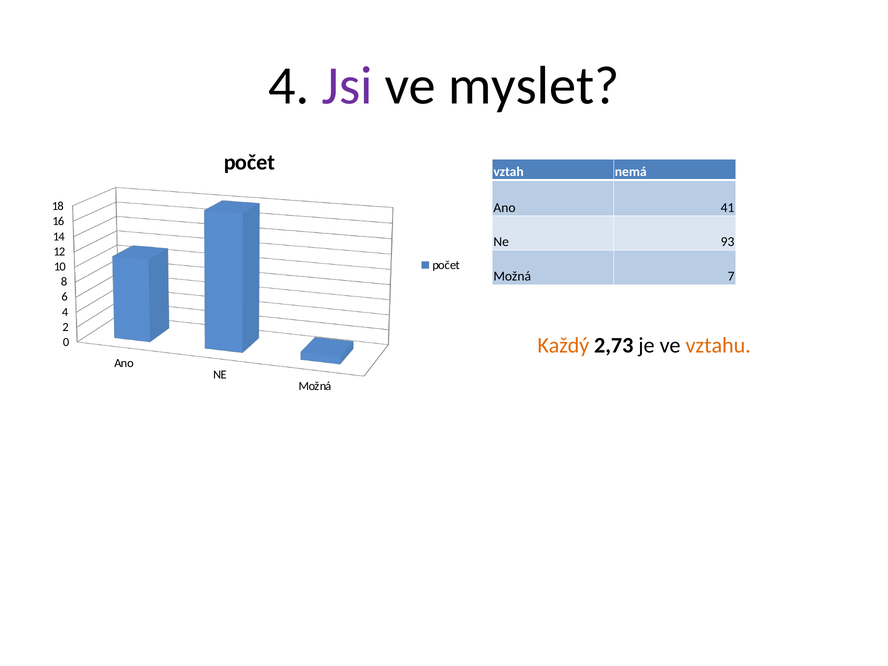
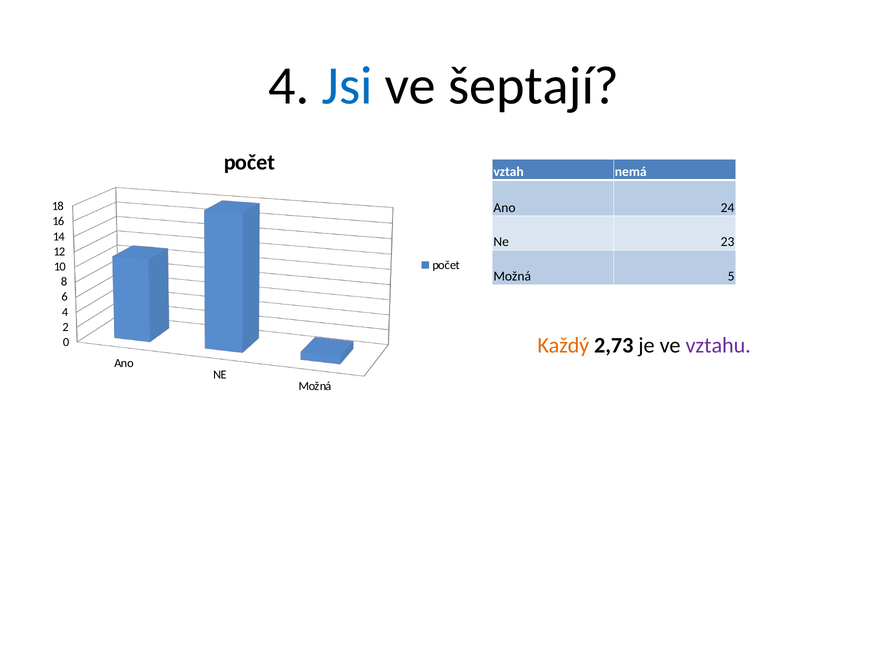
Jsi colour: purple -> blue (347, 86)
myslet: myslet -> šeptají (534, 86)
41: 41 -> 24 (728, 208)
93: 93 -> 23 (728, 242)
7: 7 -> 5 (731, 276)
vztahu colour: orange -> purple (718, 345)
